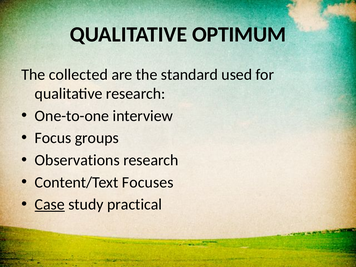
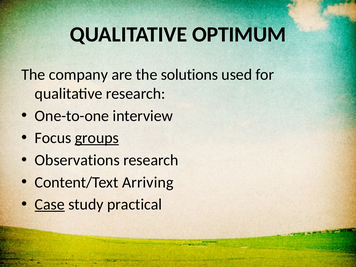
collected: collected -> company (78, 75)
standard: standard -> solutions (189, 75)
groups underline: none -> present (97, 138)
Focuses: Focuses -> Arriving (148, 182)
